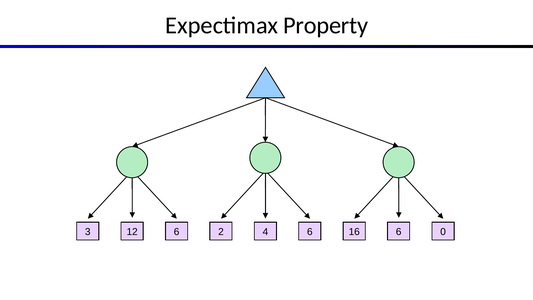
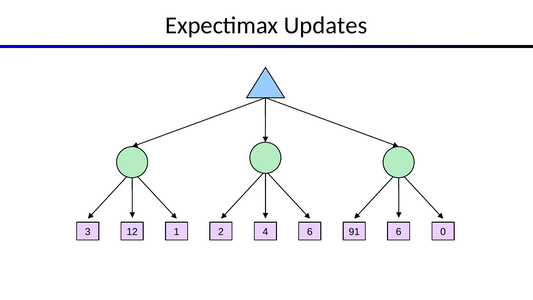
Property: Property -> Updates (326, 26)
12 6: 6 -> 1 (177, 232)
16: 16 -> 91 (354, 232)
